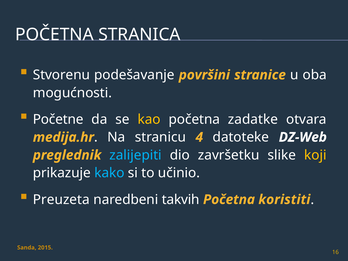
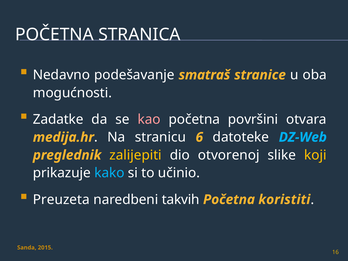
Stvorenu: Stvorenu -> Nedavno (61, 75)
površini: površini -> smatraš (204, 75)
Početne: Početne -> Zadatke (58, 119)
kao colour: yellow -> pink (149, 119)
zadatke: zadatke -> površini (253, 119)
4: 4 -> 6 (199, 137)
DZ-Web colour: white -> light blue (303, 137)
zalijepiti colour: light blue -> yellow (136, 155)
završetku: završetku -> otvorenoj (229, 155)
